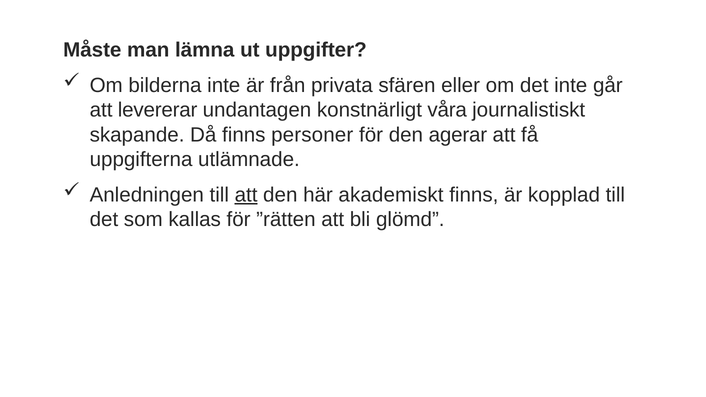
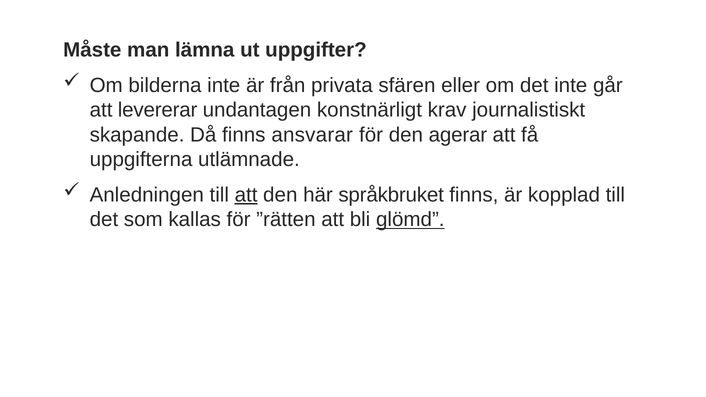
våra: våra -> krav (447, 110)
personer: personer -> ansvarar (312, 135)
akademiskt: akademiskt -> språkbruket (391, 195)
glömd underline: none -> present (410, 220)
